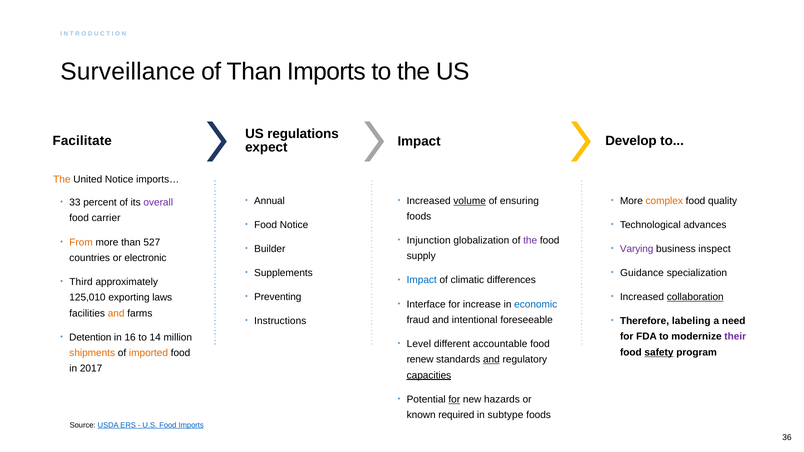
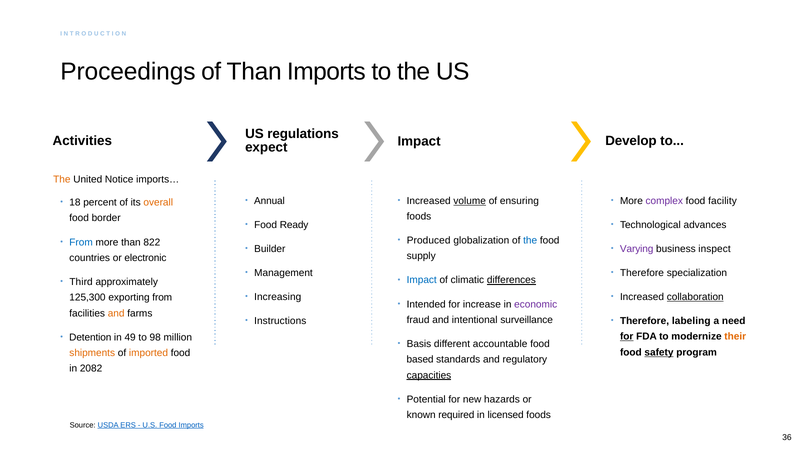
Surveillance: Surveillance -> Proceedings (128, 72)
Facilitate: Facilitate -> Activities (82, 141)
complex colour: orange -> purple (664, 201)
quality: quality -> facility (723, 201)
33: 33 -> 18 (75, 203)
overall colour: purple -> orange (158, 203)
carrier: carrier -> border (106, 218)
Food Notice: Notice -> Ready (294, 225)
Injunction: Injunction -> Produced (429, 241)
the colour: purple -> blue (530, 241)
From colour: orange -> blue (81, 242)
527: 527 -> 822 (152, 242)
Supplements: Supplements -> Management (283, 273)
Guidance: Guidance -> Therefore (642, 273)
differences underline: none -> present (511, 280)
Preventing: Preventing -> Increasing (278, 297)
125,010: 125,010 -> 125,300 (87, 298)
exporting laws: laws -> from (162, 298)
Interface: Interface -> Intended (426, 304)
economic colour: blue -> purple (536, 304)
foreseeable: foreseeable -> surveillance (527, 320)
for underline: none -> present (627, 337)
their colour: purple -> orange (735, 337)
16: 16 -> 49 (130, 337)
14: 14 -> 98 (155, 337)
Level: Level -> Basis (419, 344)
renew: renew -> based (420, 360)
and underline: present -> none (491, 360)
2017: 2017 -> 2082 (91, 369)
for underline: present -> none (454, 399)
subtype: subtype -> licensed (506, 415)
